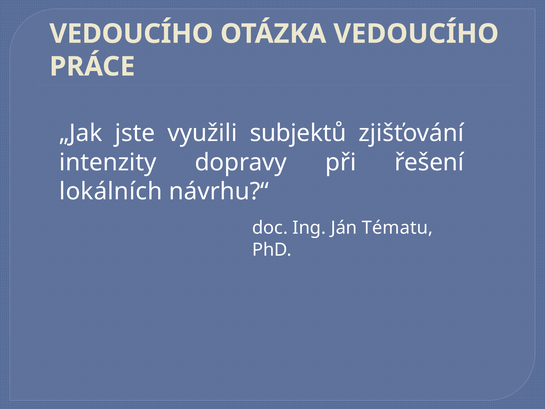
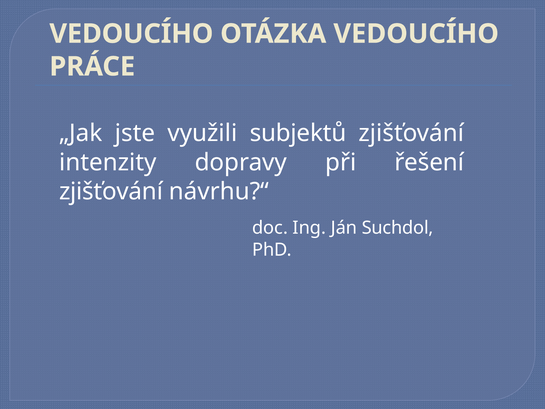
lokálních: lokálních -> zjišťování (111, 191)
Tématu: Tématu -> Suchdol (398, 228)
